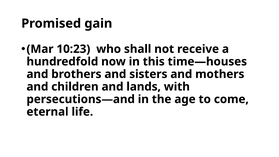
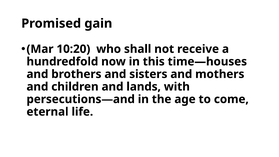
10:23: 10:23 -> 10:20 (73, 49)
